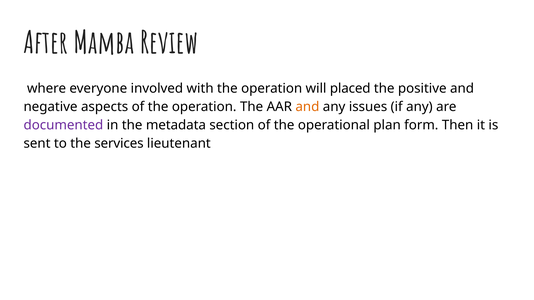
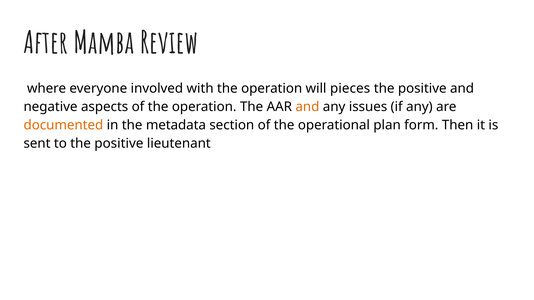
placed: placed -> pieces (350, 88)
documented colour: purple -> orange (63, 125)
to the services: services -> positive (119, 144)
